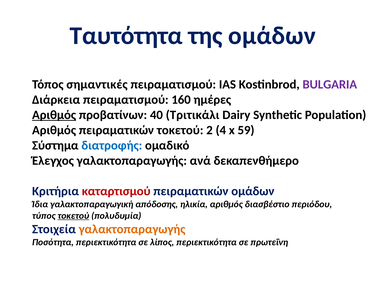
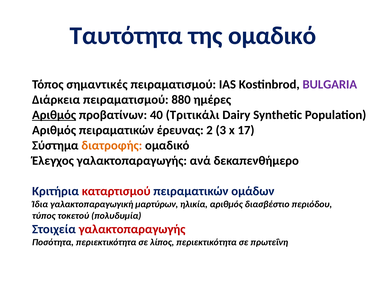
της ομάδων: ομάδων -> ομαδικό (272, 36)
160: 160 -> 880 (181, 99)
πειραματικών τοκετού: τοκετού -> έρευνας (180, 130)
4: 4 -> 3 (221, 130)
59: 59 -> 17 (246, 130)
διατροφής colour: blue -> orange (112, 145)
απόδοσης: απόδοσης -> μαρτύρων (157, 204)
τοκετού underline: present -> none (73, 215)
γαλακτοπαραγωγής colour: orange -> red (132, 229)
